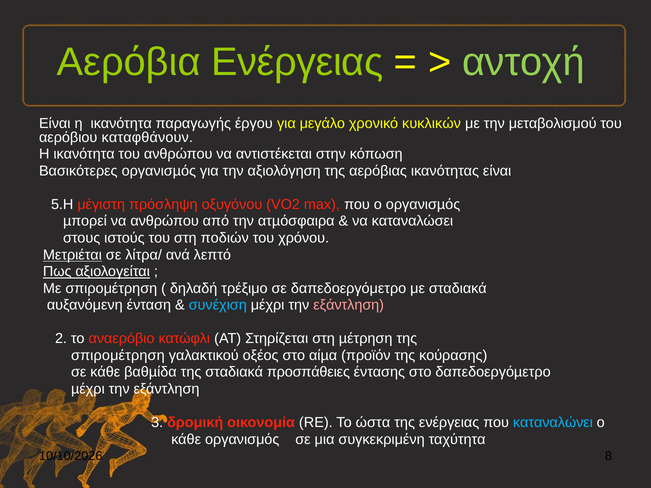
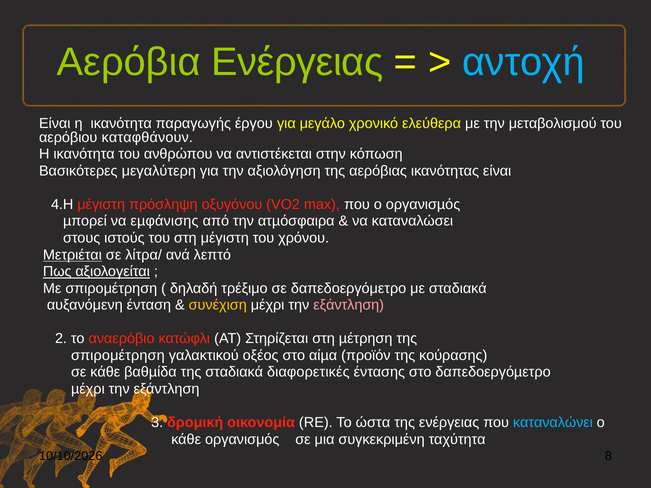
αντοχή colour: light green -> light blue (523, 62)
κυκλικών: κυκλικών -> ελεύθερα (432, 124)
Βασικότερες οργανισµός: οργανισµός -> μεγαλύτερη (159, 171)
5.Η: 5.Η -> 4.Η (62, 205)
να ανθρώπου: ανθρώπου -> εµφάνισης (164, 221)
στη ποδιών: ποδιών -> μέγιστη (225, 238)
συνέχιση colour: light blue -> yellow (218, 305)
προσπάθειες: προσπάθειες -> διαφορετικές (308, 372)
